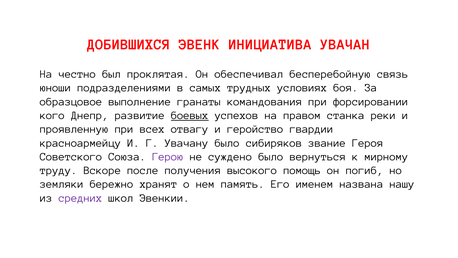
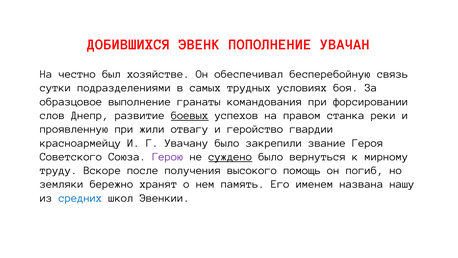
ИНИЦИАТИВА: ИНИЦИАТИВА -> ПОПОЛНЕНИЕ (270, 44)
проклятая: проклятая -> хозяйстве (159, 74)
юноши: юноши -> сутки (56, 88)
кого: кого -> слов (52, 115)
всех: всех -> жили (152, 129)
сибиряков: сибиряков -> закрепили (274, 143)
суждено underline: none -> present (230, 156)
средних colour: purple -> blue (81, 198)
